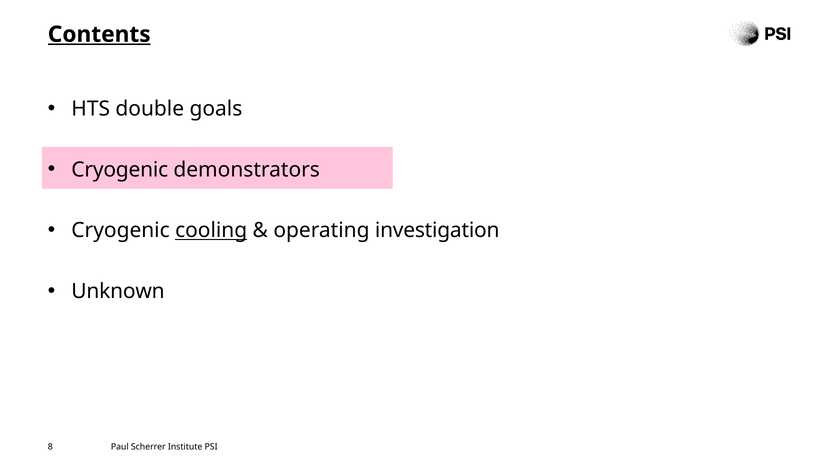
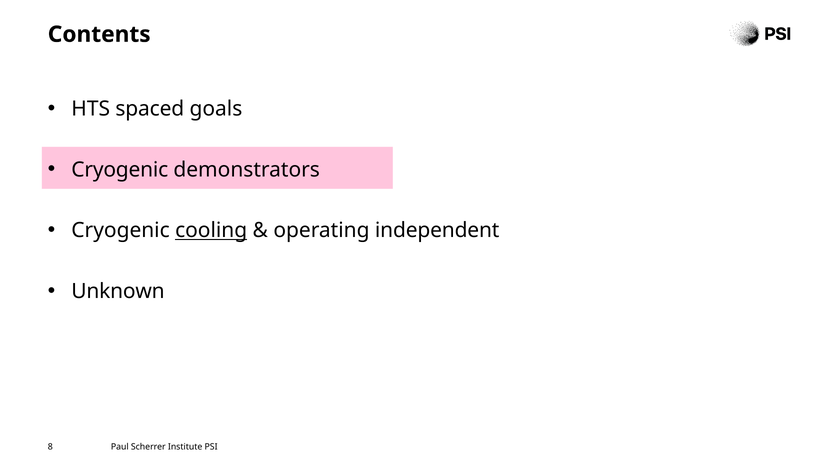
Contents underline: present -> none (99, 34)
double: double -> spaced (150, 109)
investigation: investigation -> independent (437, 230)
